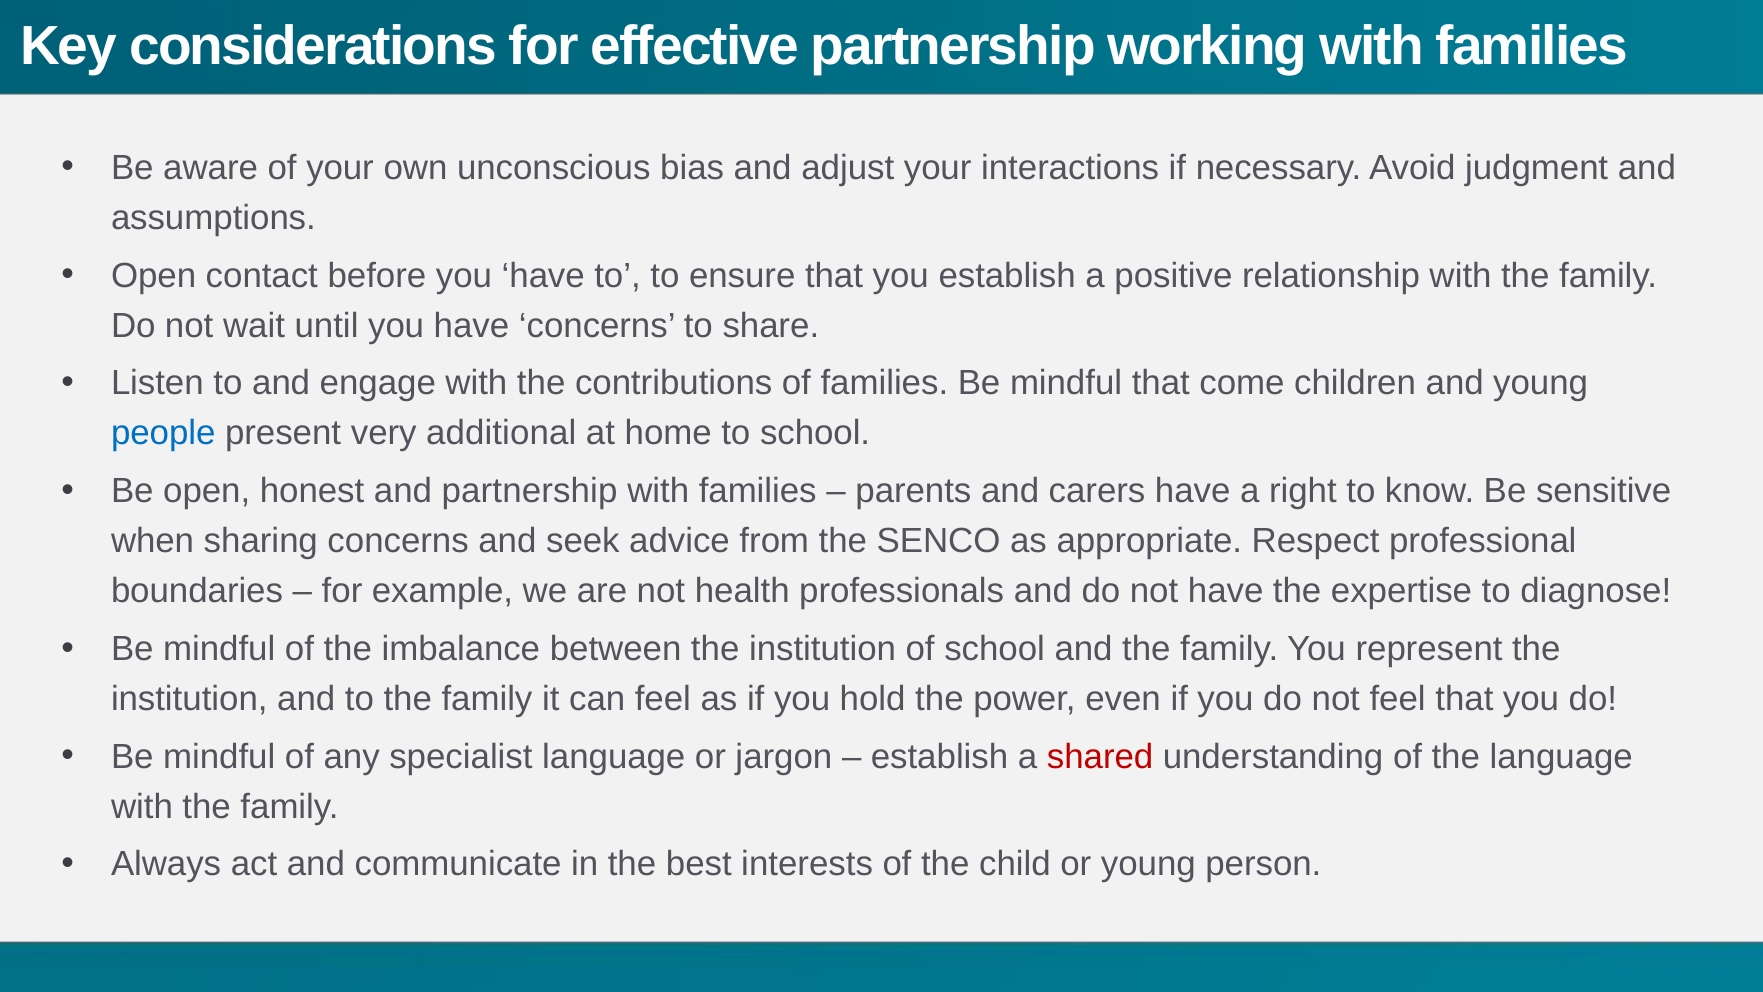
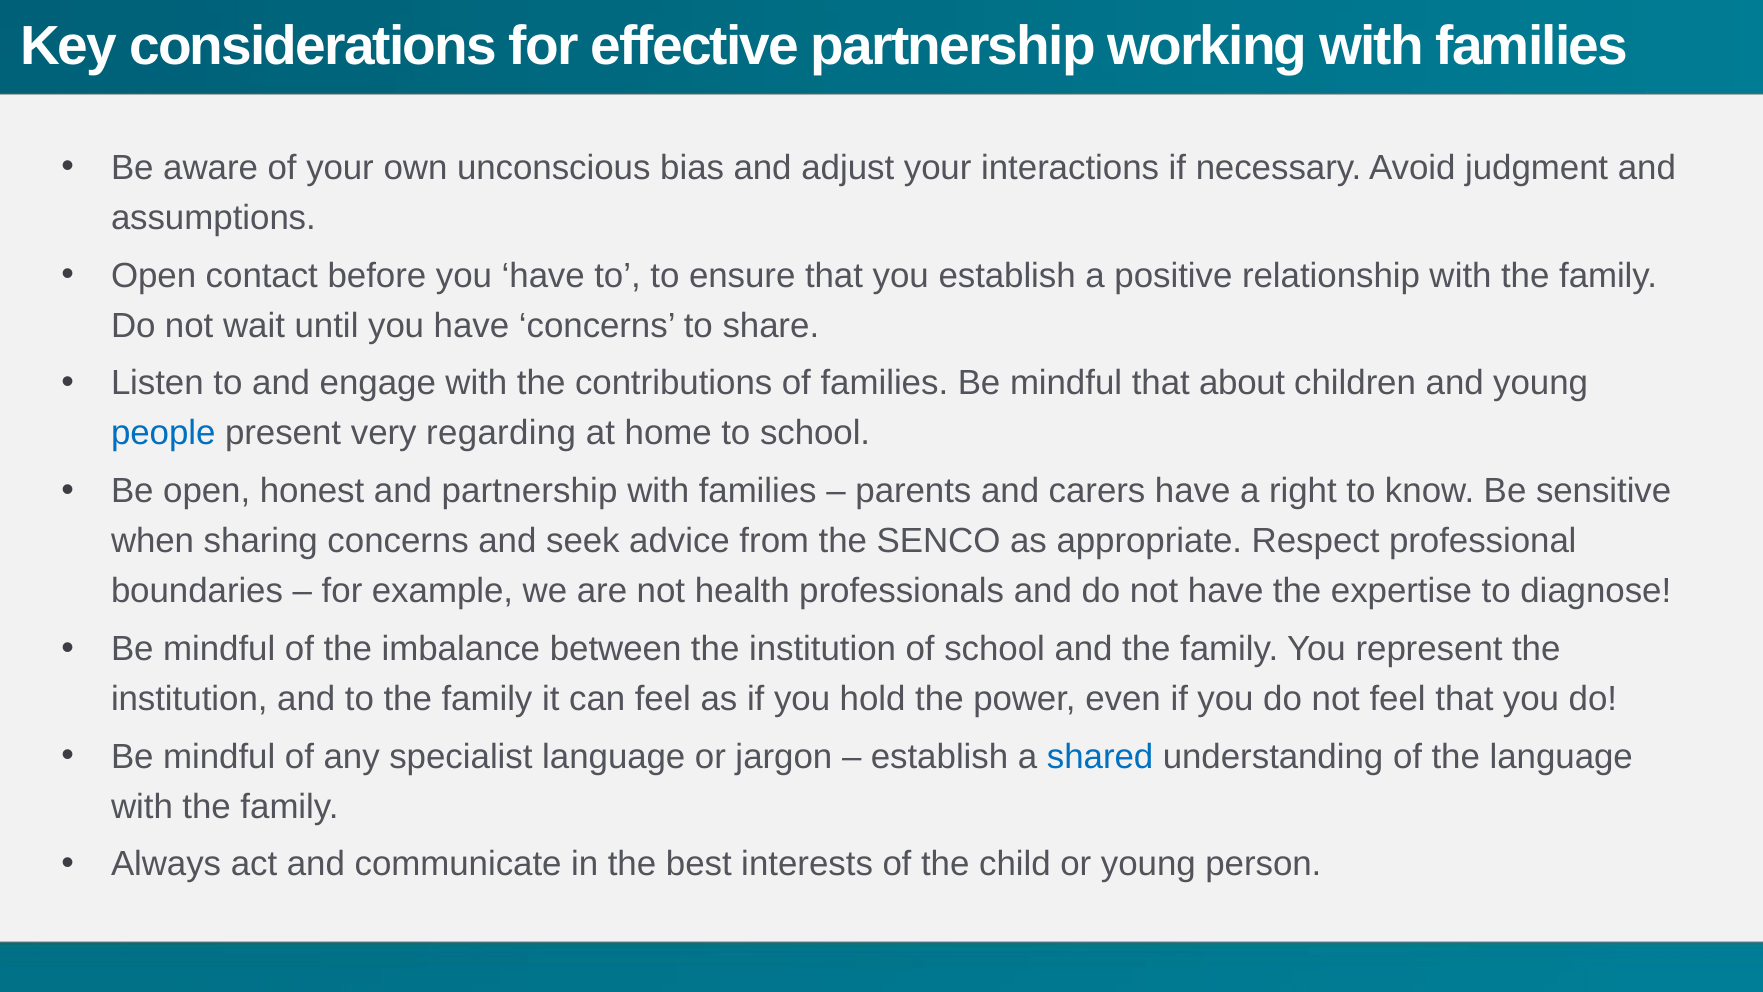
come: come -> about (1242, 383)
additional: additional -> regarding (501, 433)
shared colour: red -> blue (1100, 756)
